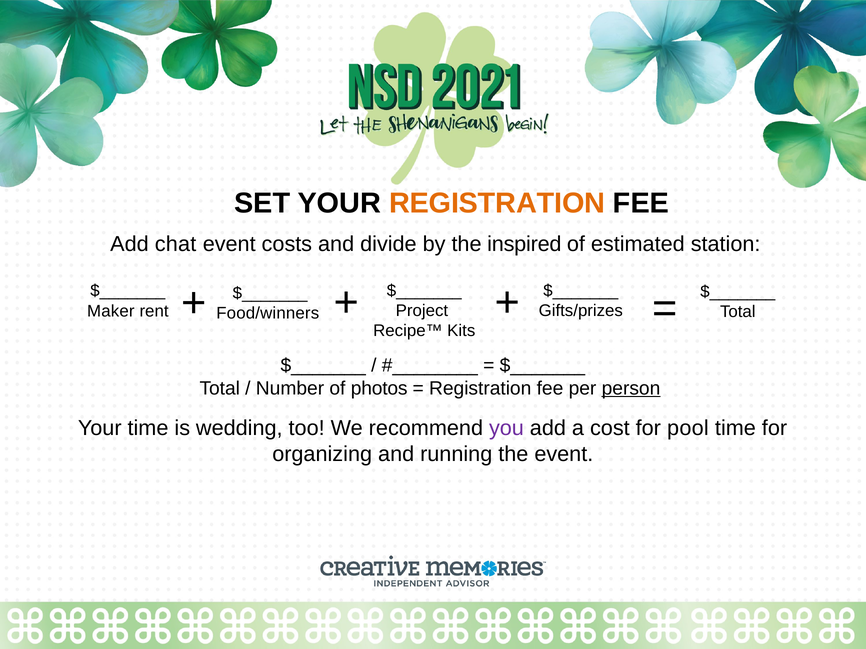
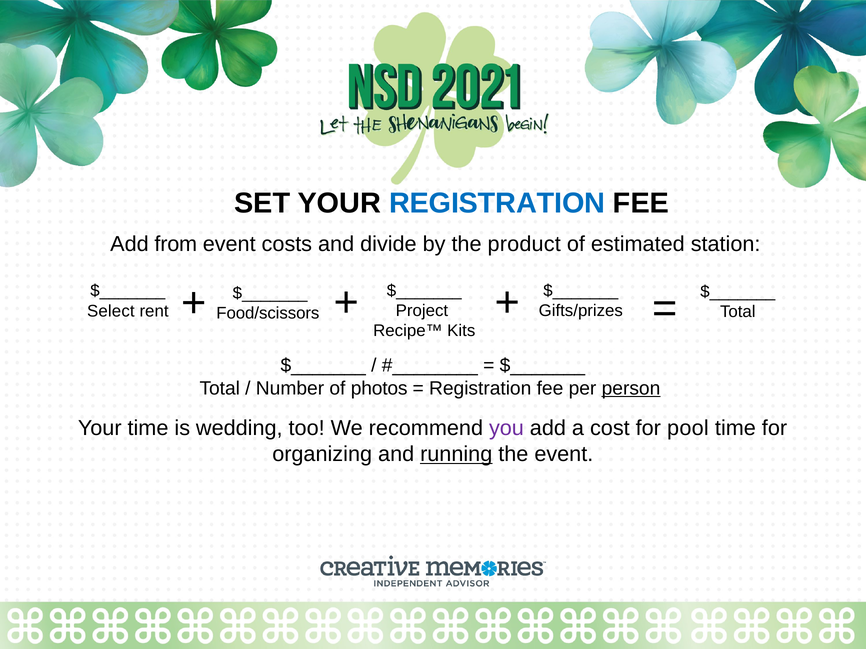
REGISTRATION colour: orange -> blue (497, 204)
chat: chat -> from (176, 245)
inspired: inspired -> product (524, 245)
Maker: Maker -> Select (111, 311)
Food/winners: Food/winners -> Food/scissors (268, 314)
running underline: none -> present (456, 455)
